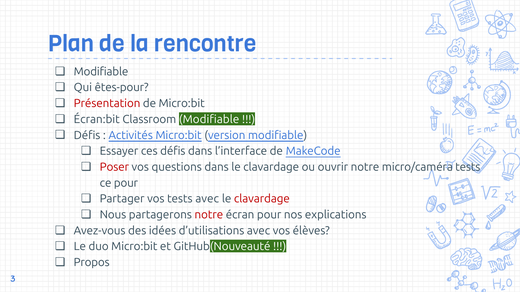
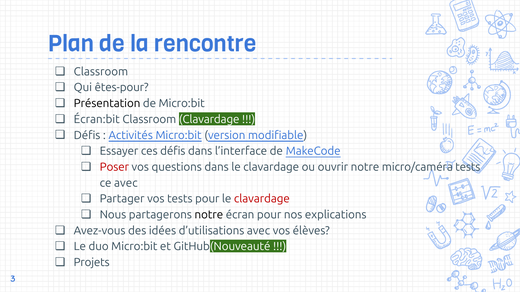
Modifiable: Modifiable -> Classroom (101, 72)
Présentation colour: red -> black (107, 104)
Classroom Modifiable: Modifiable -> Clavardage (209, 120)
ce pour: pour -> avec (126, 183)
tests avec: avec -> pour (207, 199)
notre colour: red -> black (209, 215)
Propos: Propos -> Projets (92, 263)
